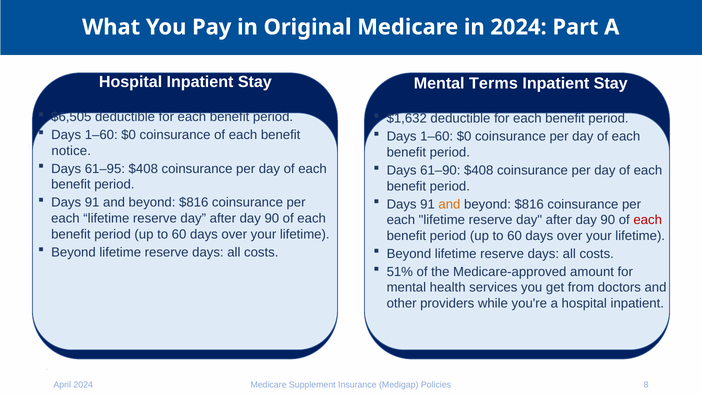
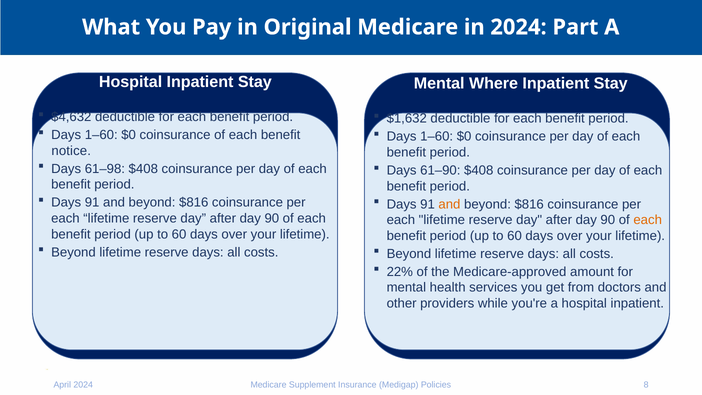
Terms: Terms -> Where (494, 84)
$6,505: $6,505 -> $4,632 (71, 117)
61–95: 61–95 -> 61–98 (105, 169)
each colour: red -> orange (648, 220)
51%: 51% -> 22% (400, 272)
